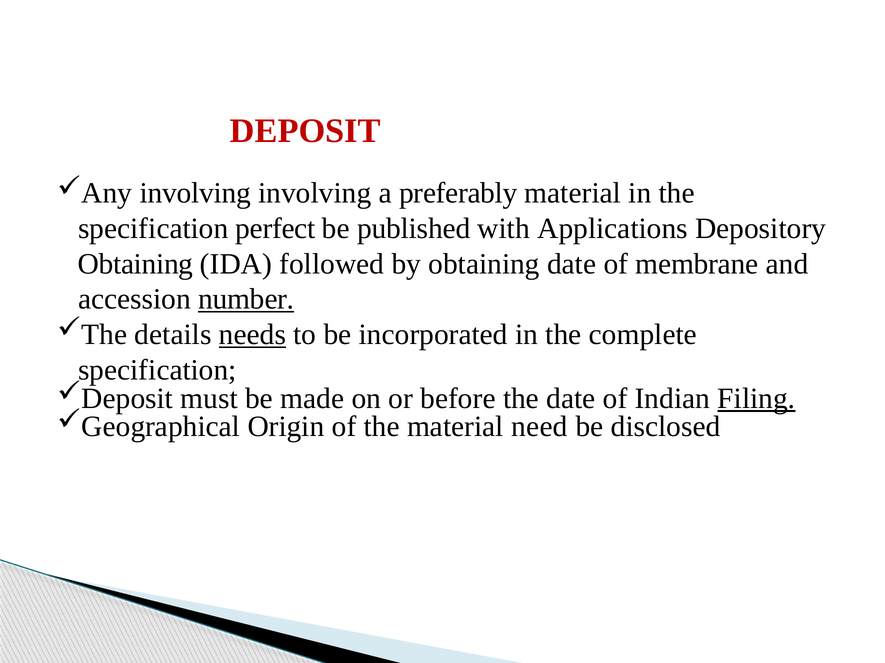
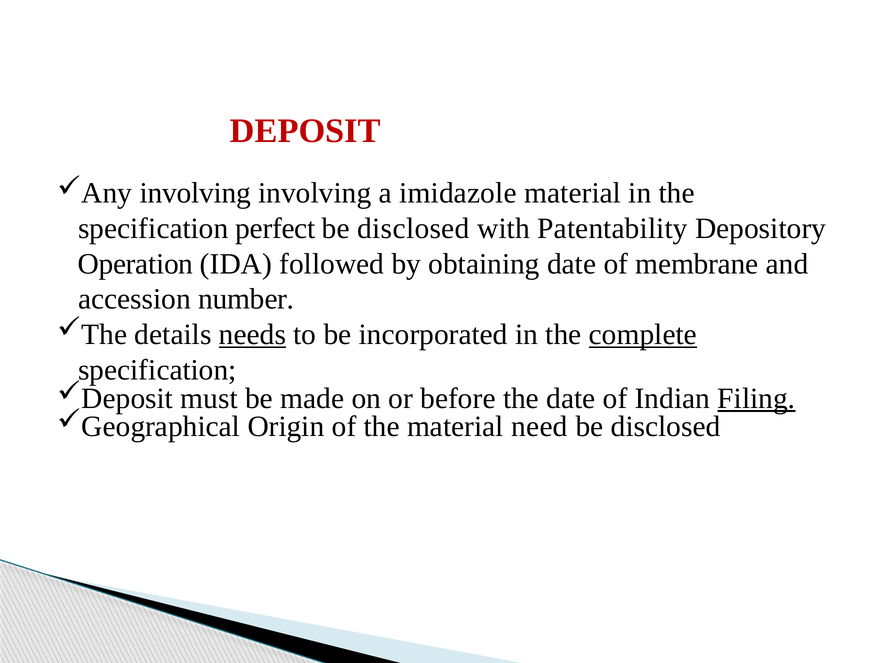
preferably: preferably -> imidazole (458, 193)
published: published -> disclosed (413, 229)
Applications: Applications -> Patentability (612, 229)
Obtaining: Obtaining -> Operation (135, 264)
number underline: present -> none (246, 300)
complete underline: none -> present (643, 335)
